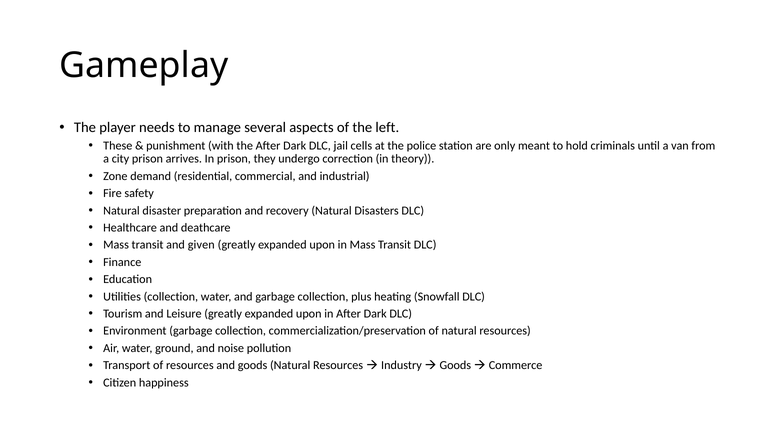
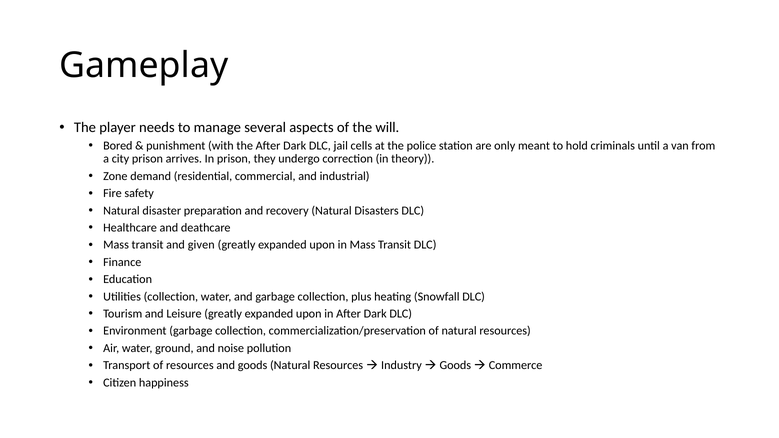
left: left -> will (387, 127)
These: These -> Bored (118, 146)
